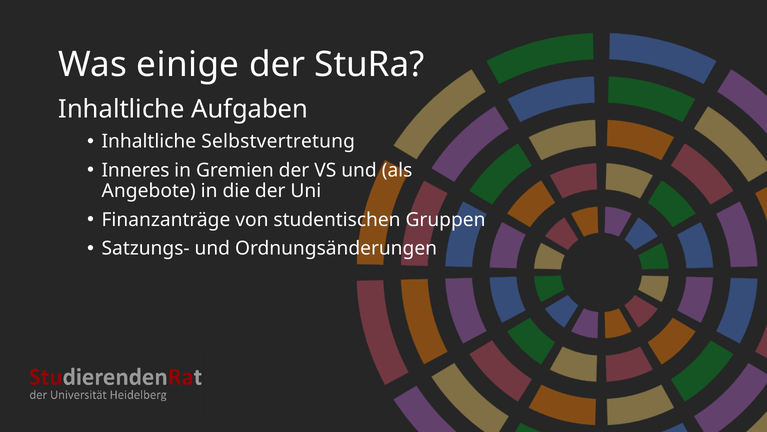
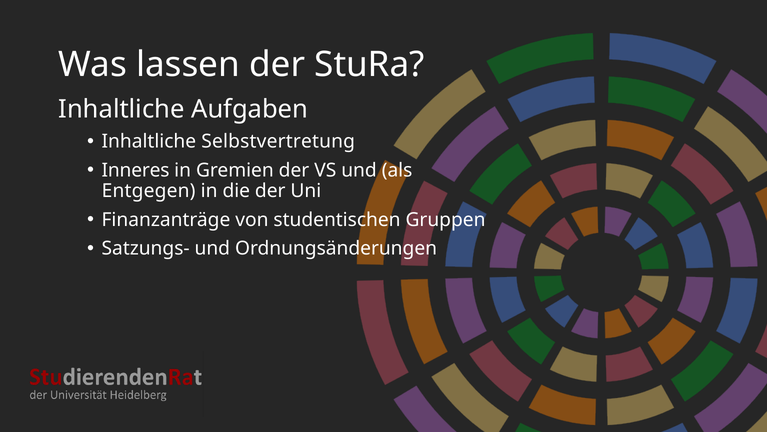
einige: einige -> lassen (188, 64)
Angebote: Angebote -> Entgegen (149, 191)
